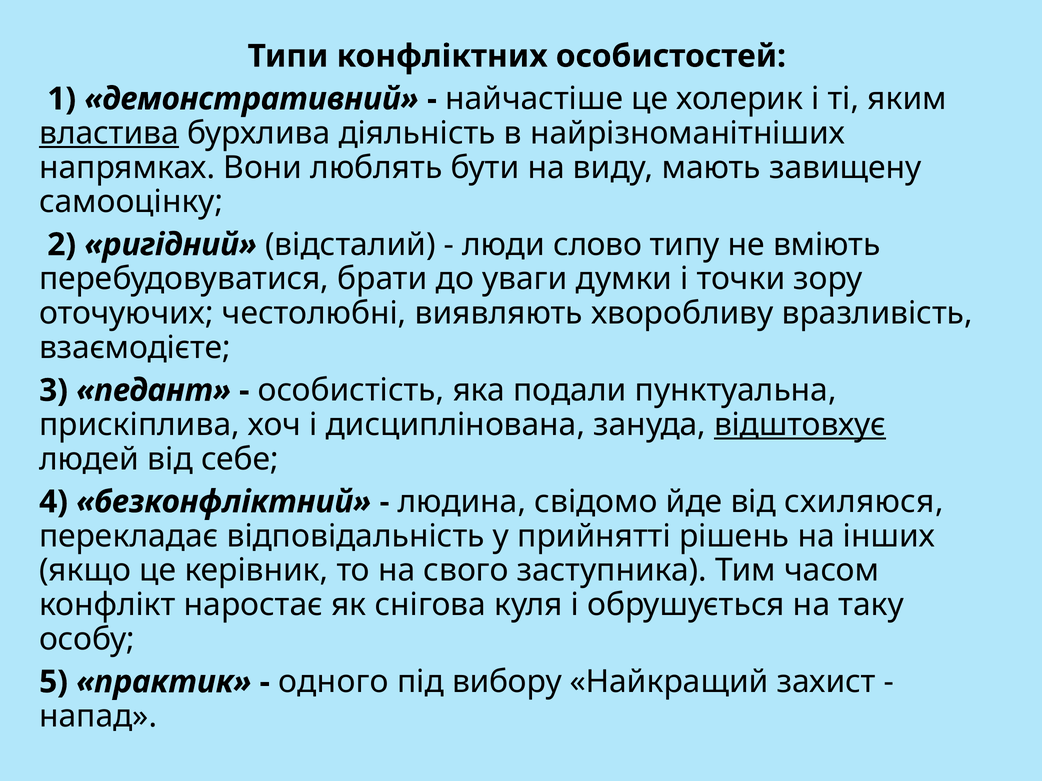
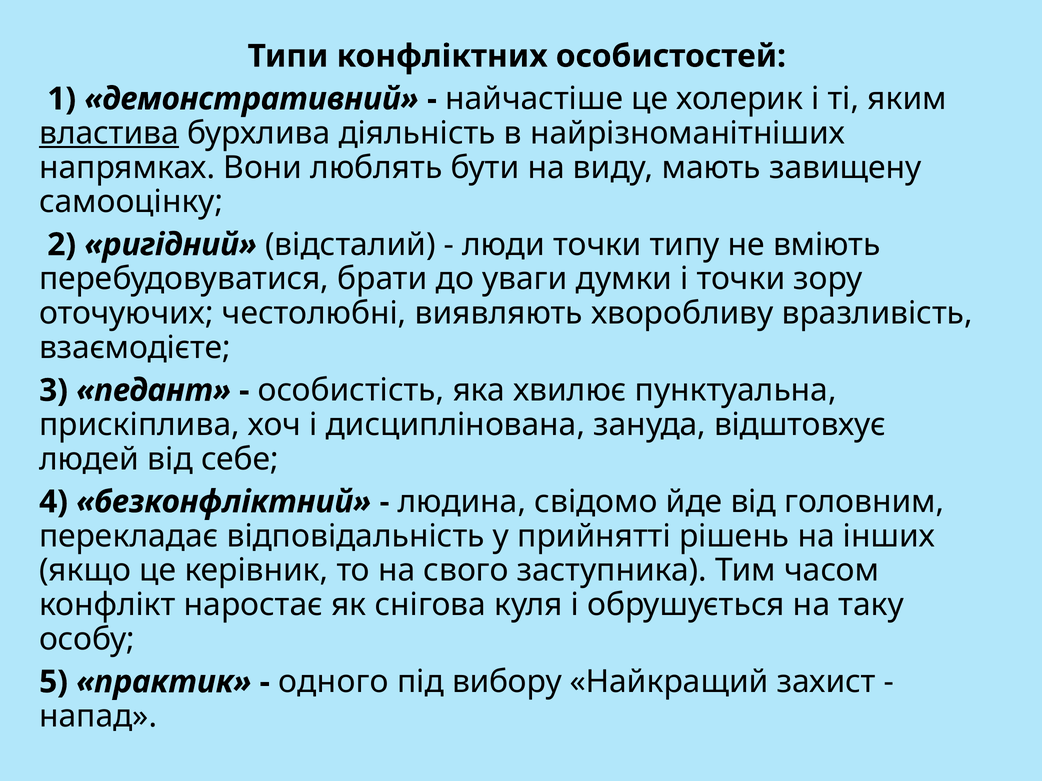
люди слово: слово -> точки (598, 245)
подали: подали -> хвилює (570, 391)
відштовхує underline: present -> none (800, 425)
схиляюся: схиляюся -> головним (864, 502)
